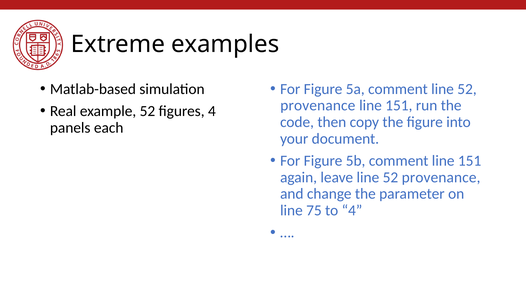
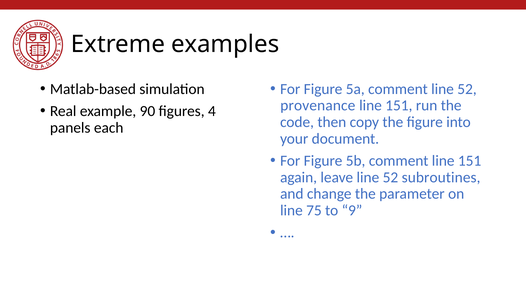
example 52: 52 -> 90 (147, 111)
leave line 52 provenance: provenance -> subroutines (441, 177)
to 4: 4 -> 9 (352, 210)
